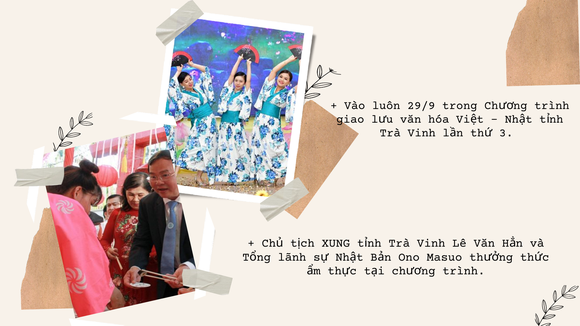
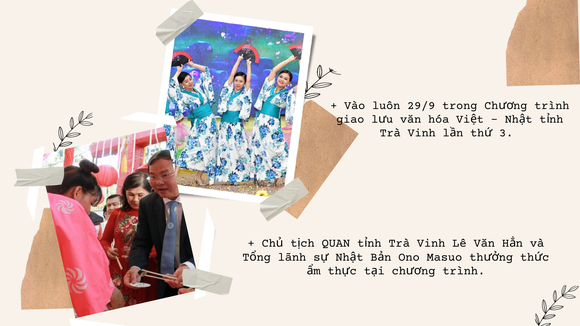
XUNG: XUNG -> QUAN (336, 243)
